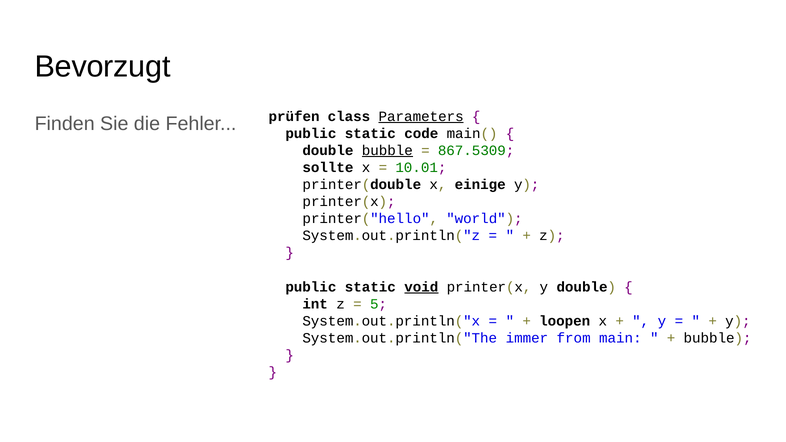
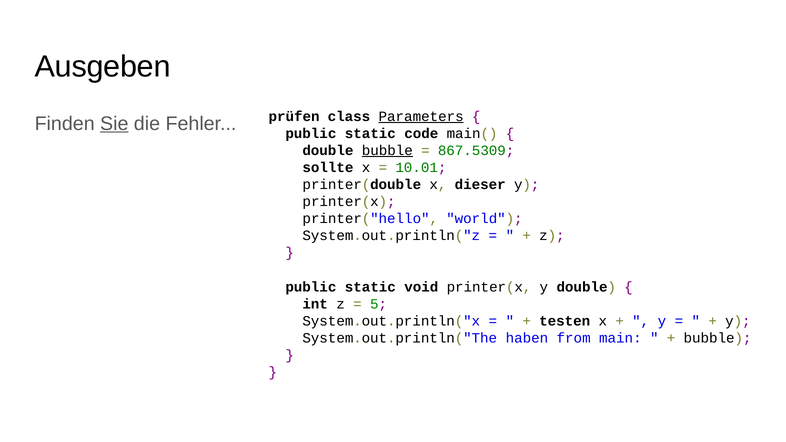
Bevorzugt: Bevorzugt -> Ausgeben (103, 67)
Sie underline: none -> present (114, 124)
einige: einige -> dieser (480, 185)
void underline: present -> none (421, 287)
loopen: loopen -> testen (565, 321)
immer: immer -> haben (527, 338)
